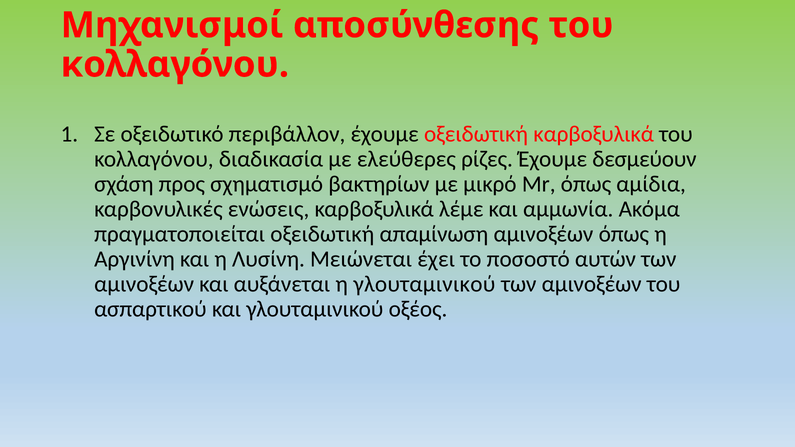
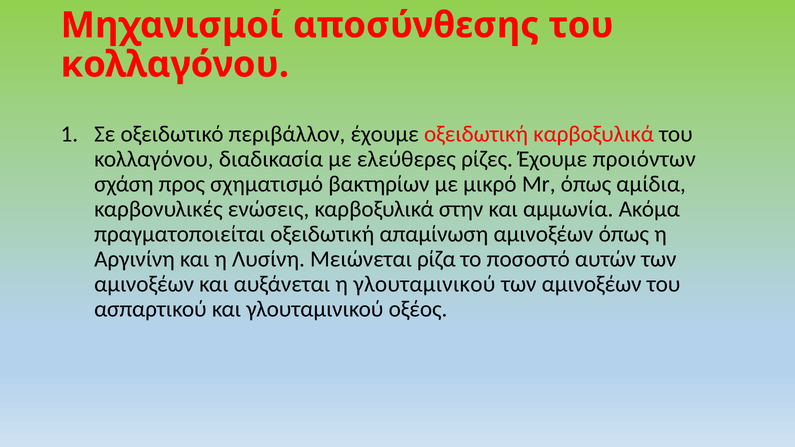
δεσμεύουν: δεσμεύουν -> προιόντων (644, 159)
λέμε: λέμε -> στην (461, 209)
έχει: έχει -> ρίζα (436, 259)
